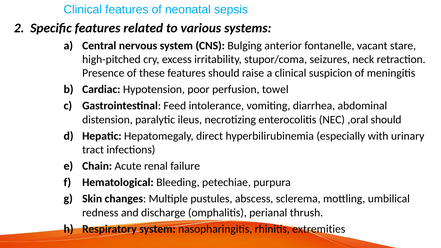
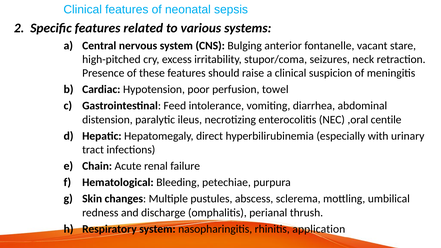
,oral should: should -> centile (386, 120)
extremities: extremities -> application (319, 229)
